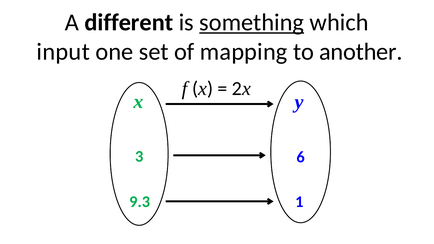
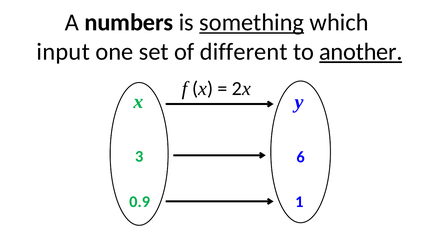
different: different -> numbers (129, 22)
mapping: mapping -> different (244, 52)
another underline: none -> present (361, 52)
9.3: 9.3 -> 0.9 (140, 202)
